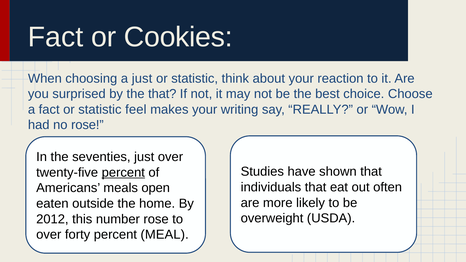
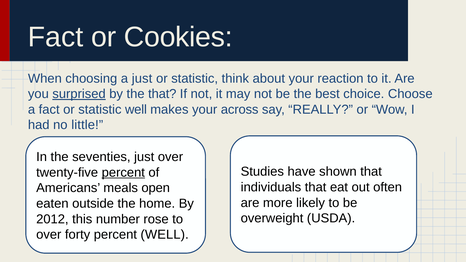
surprised underline: none -> present (79, 94)
statistic feel: feel -> well (136, 110)
writing: writing -> across (240, 110)
no rose: rose -> little (87, 125)
percent MEAL: MEAL -> WELL (165, 235)
